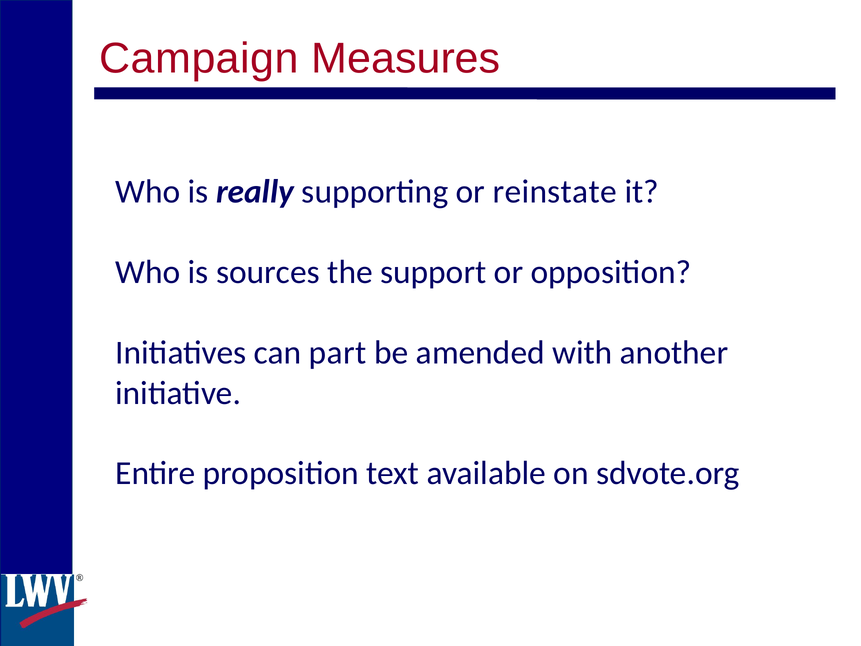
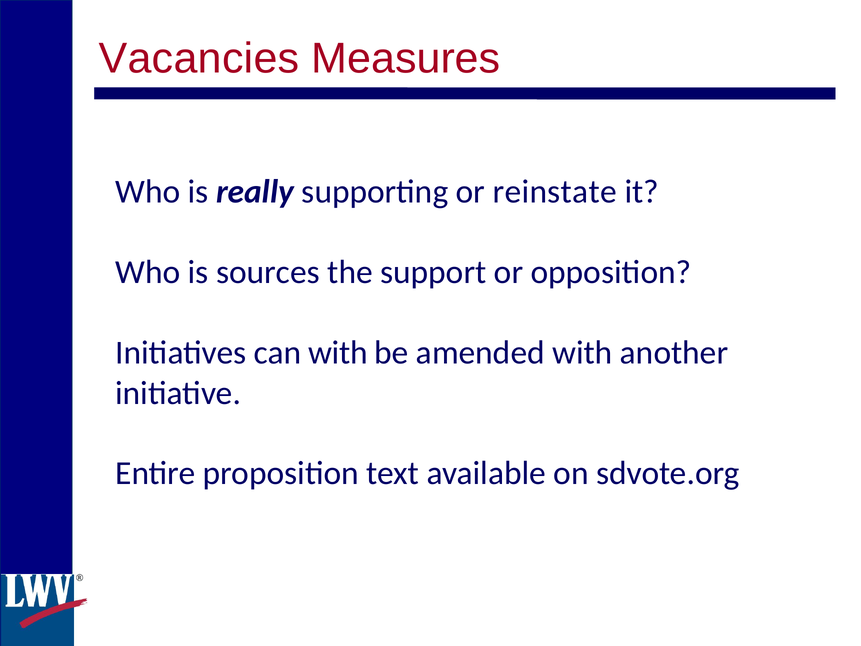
Campaign: Campaign -> Vacancies (199, 59)
can part: part -> with (338, 353)
